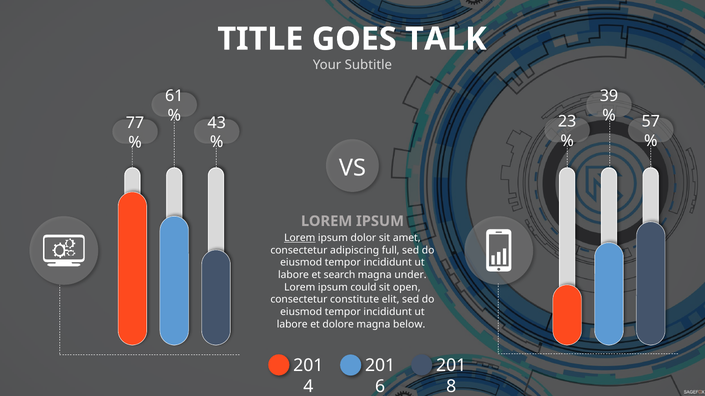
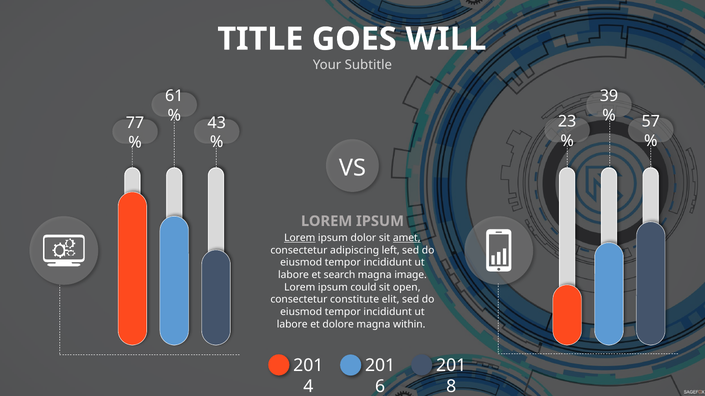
TALK: TALK -> WILL (446, 39)
amet underline: none -> present (407, 238)
full: full -> left (391, 251)
under: under -> image (411, 275)
below: below -> within (409, 325)
